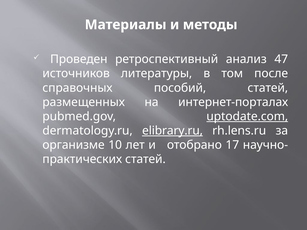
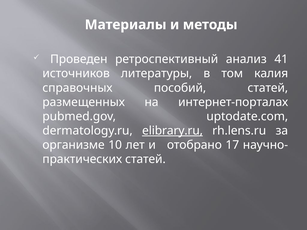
47: 47 -> 41 (281, 59)
после: после -> калия (271, 74)
uptodate.com underline: present -> none (247, 117)
